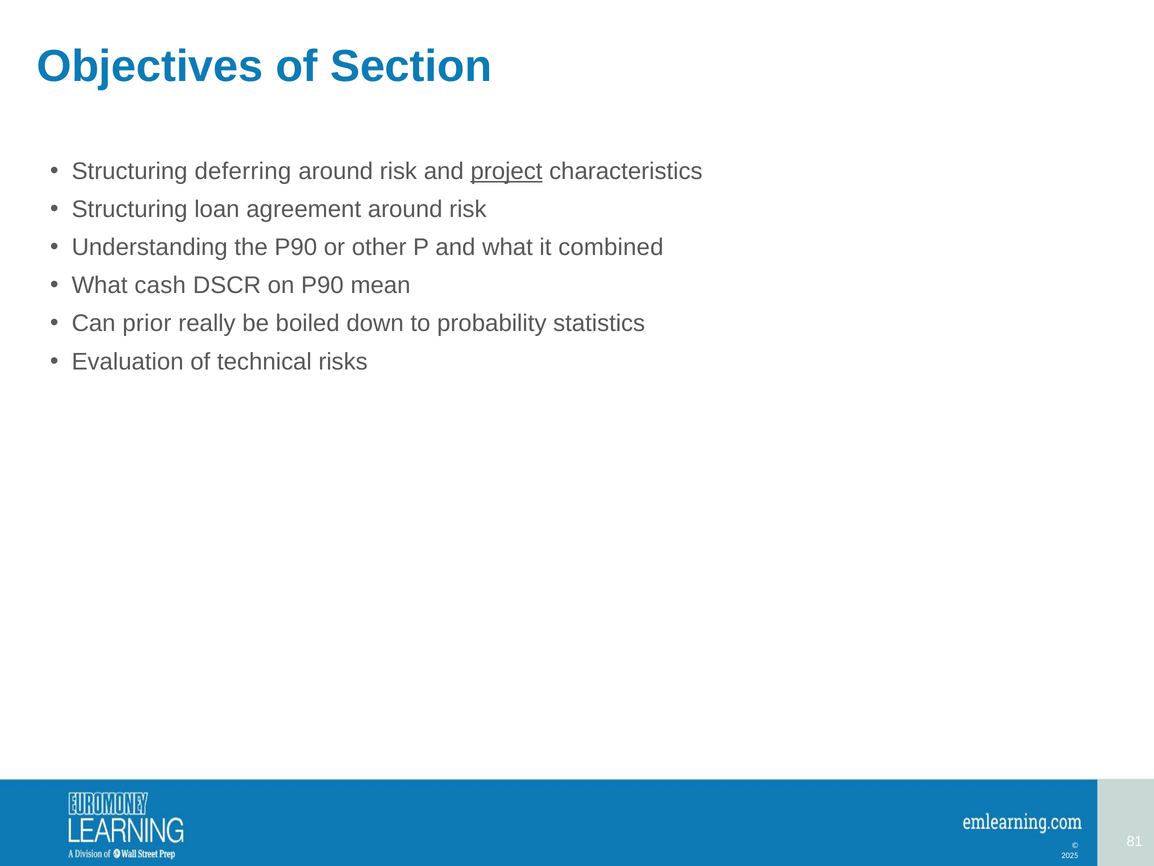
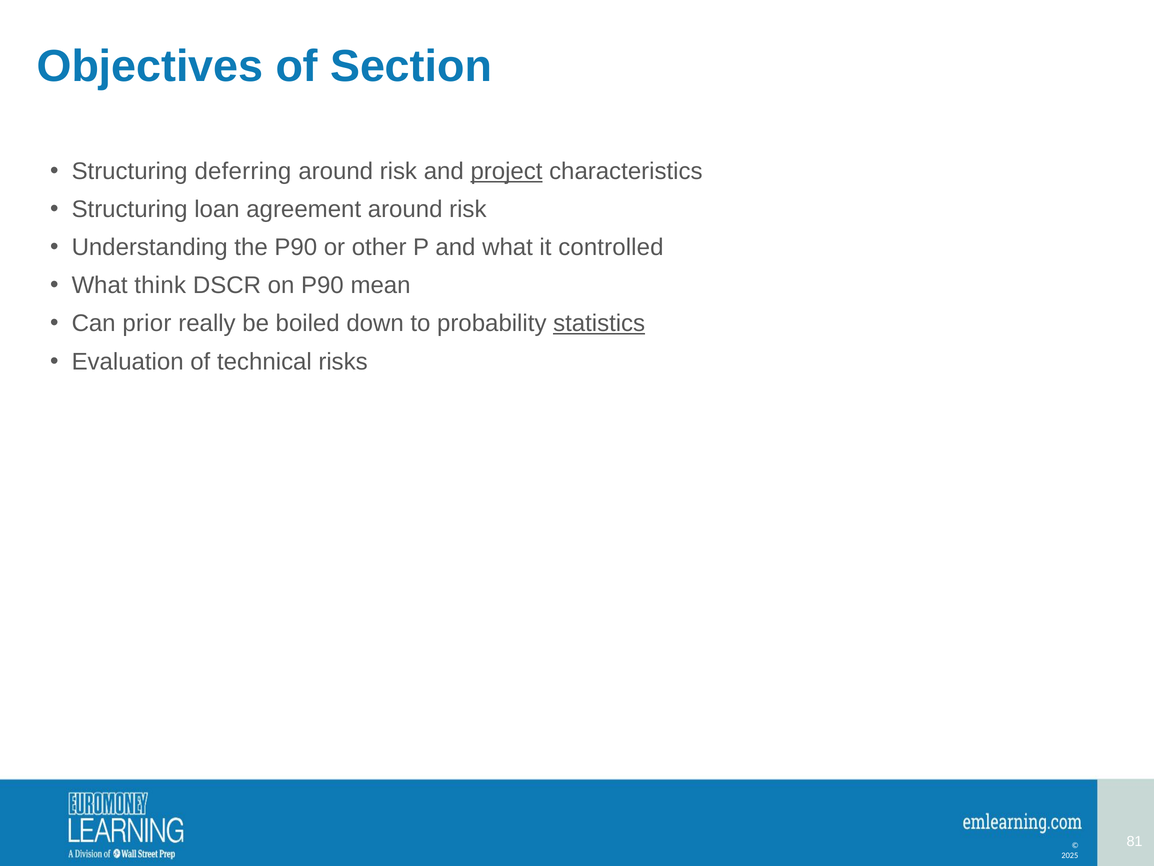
combined: combined -> controlled (611, 247)
cash: cash -> think (160, 285)
statistics underline: none -> present (599, 323)
